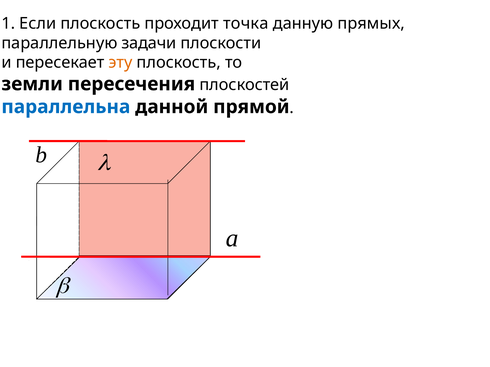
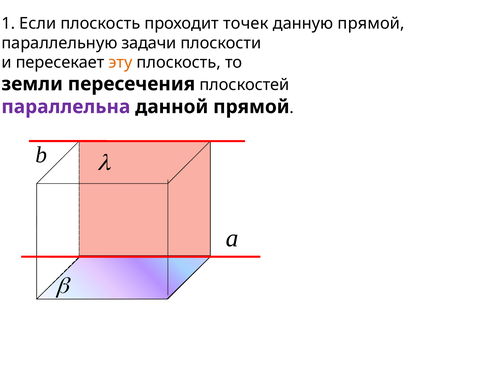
точка: точка -> точек (246, 23)
данную прямых: прямых -> прямой (371, 23)
параллельна colour: blue -> purple (66, 107)
